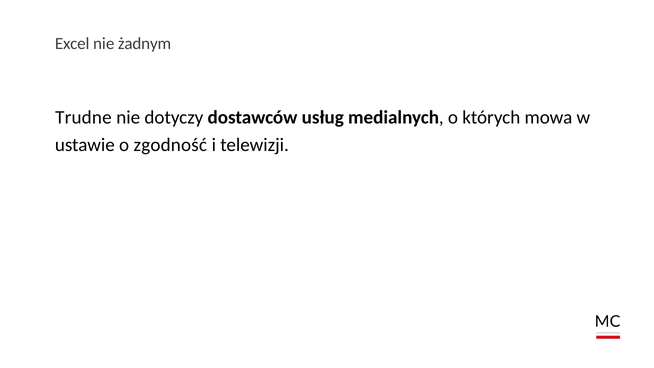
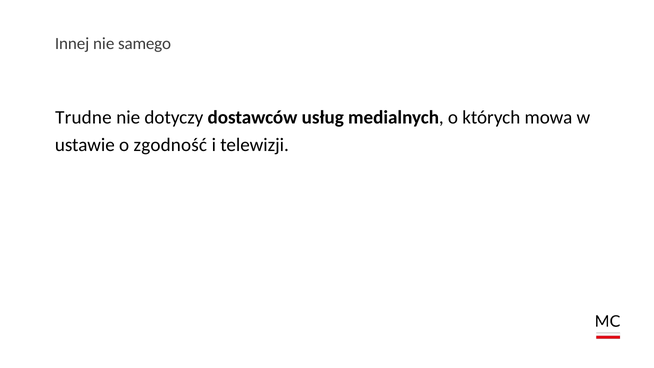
Excel: Excel -> Innej (72, 44)
żadnym: żadnym -> samego (145, 44)
